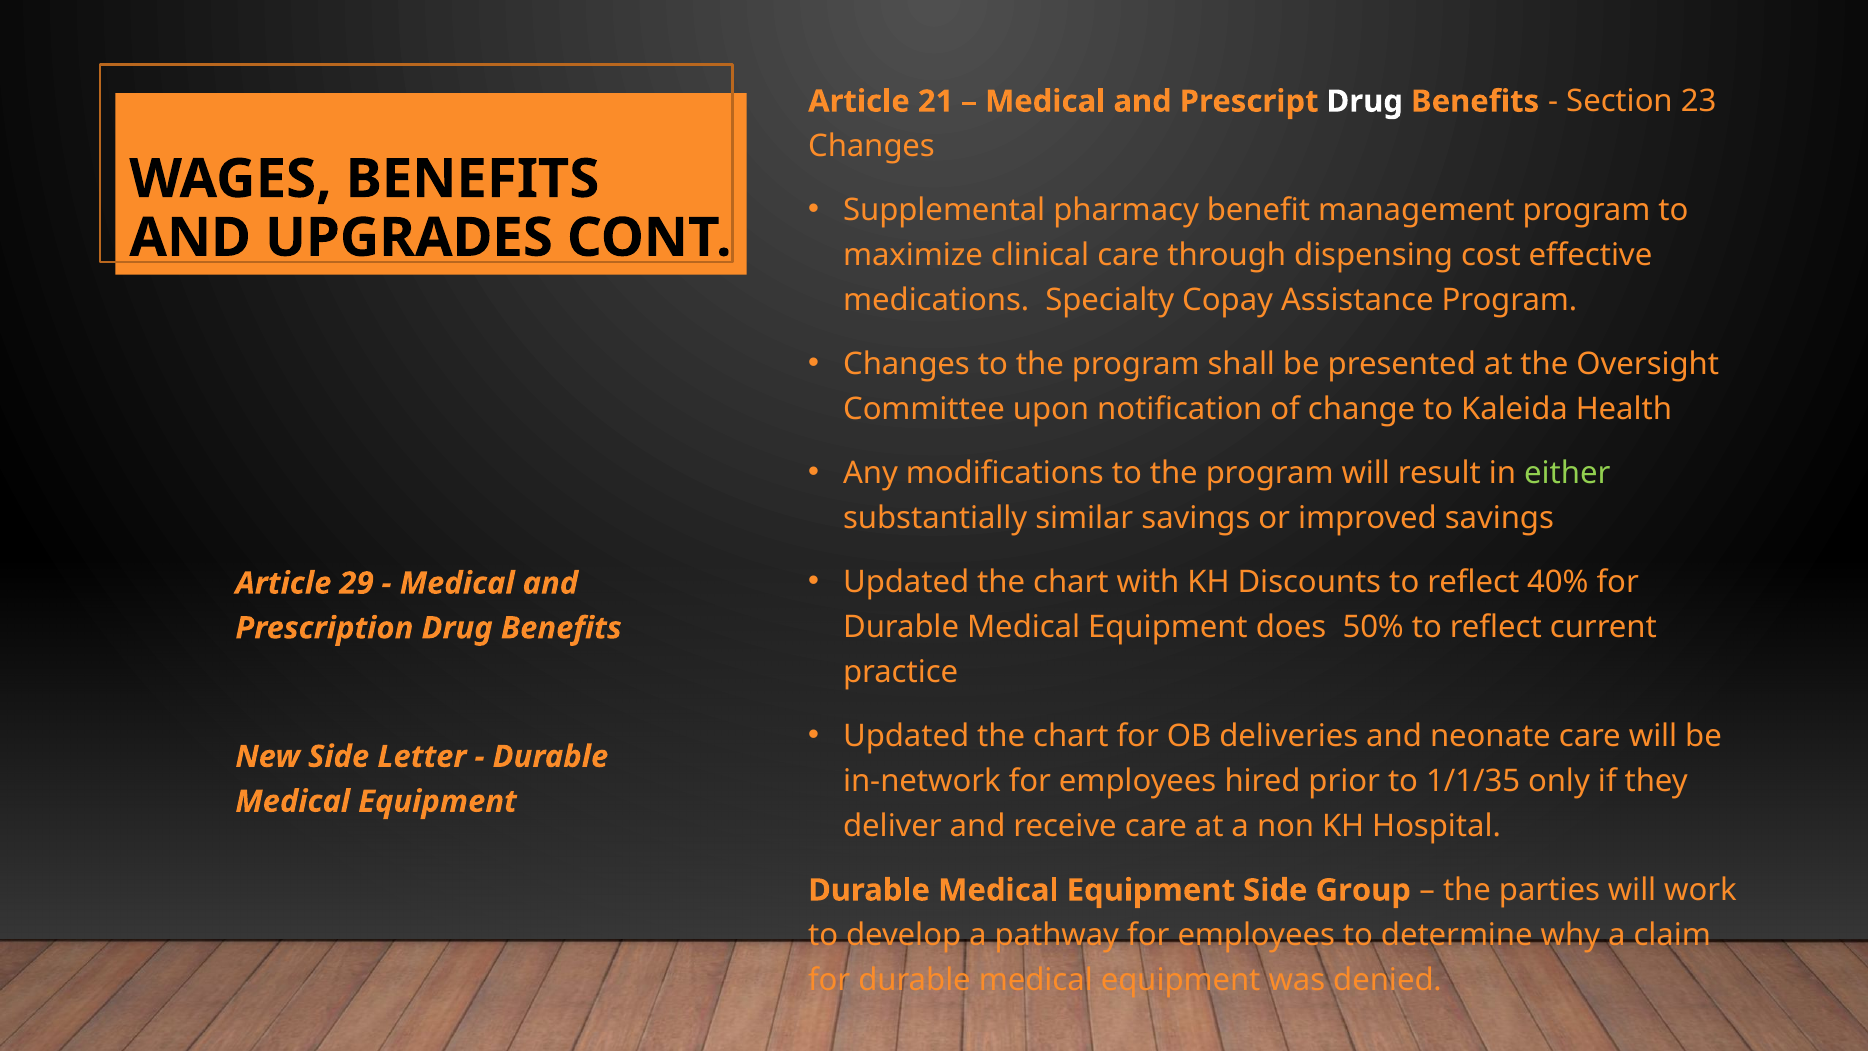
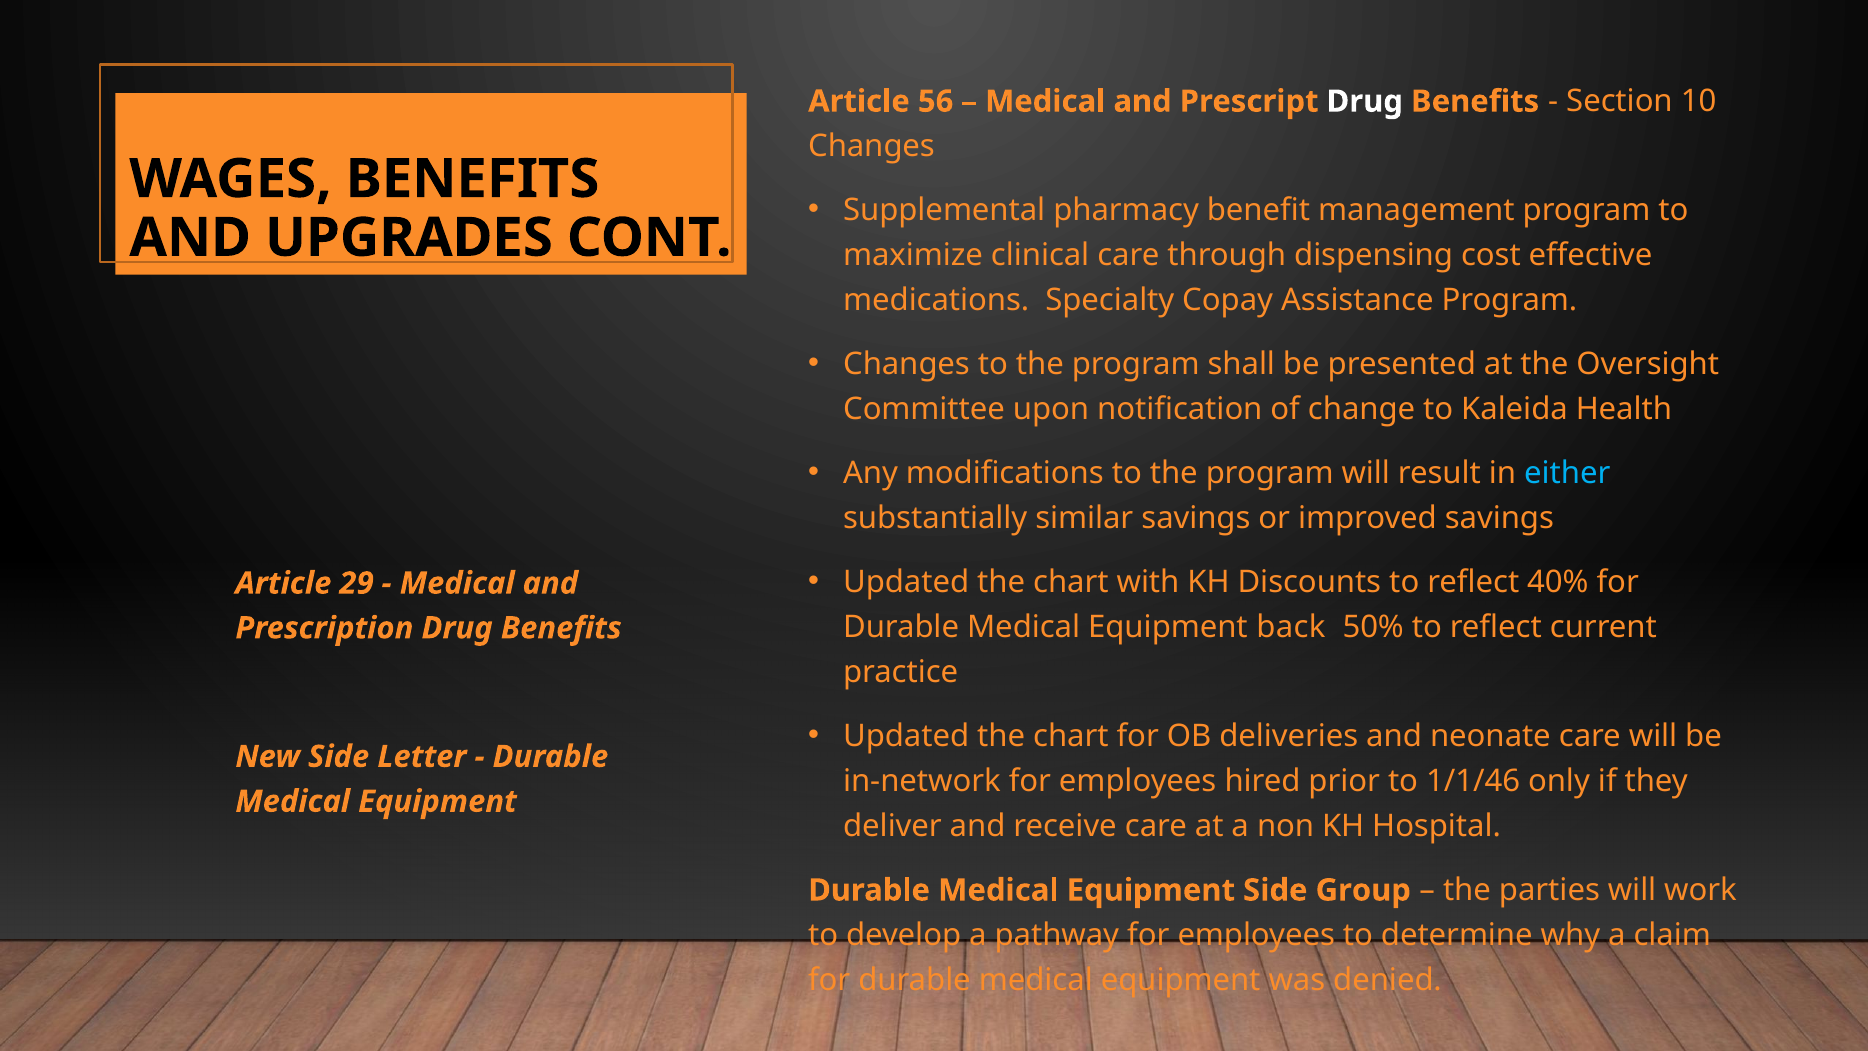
21: 21 -> 56 (936, 101)
23: 23 -> 10 (1699, 101)
either colour: light green -> light blue (1567, 473)
does: does -> back (1291, 627)
1/1/35: 1/1/35 -> 1/1/46 (1473, 781)
